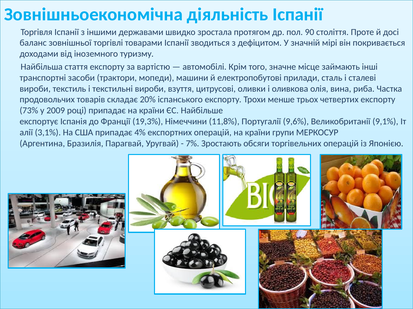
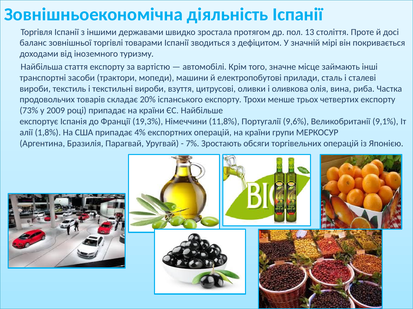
90: 90 -> 13 (310, 32)
3,1%: 3,1% -> 1,8% (48, 133)
